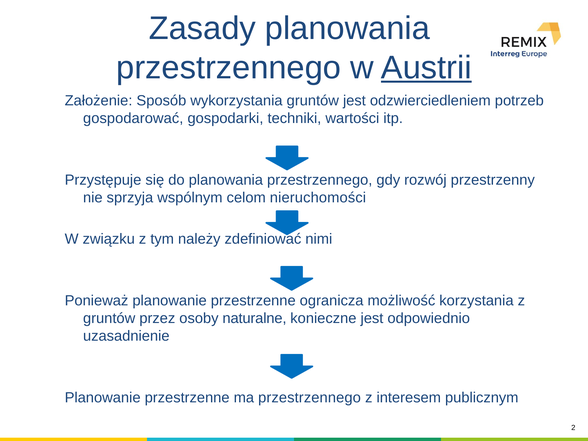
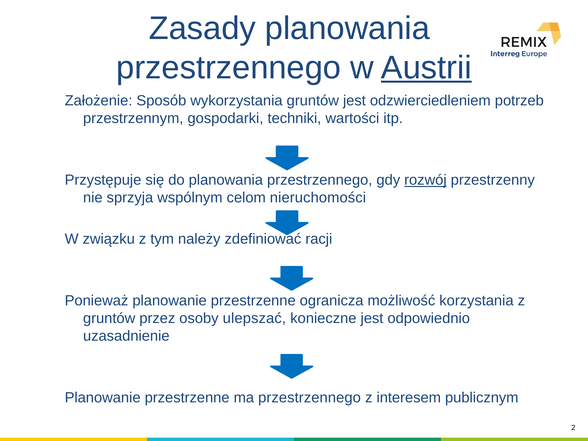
gospodarować: gospodarować -> przestrzennym (133, 118)
rozwój underline: none -> present (425, 180)
nimi: nimi -> racji (319, 239)
naturalne: naturalne -> ulepszać (254, 318)
